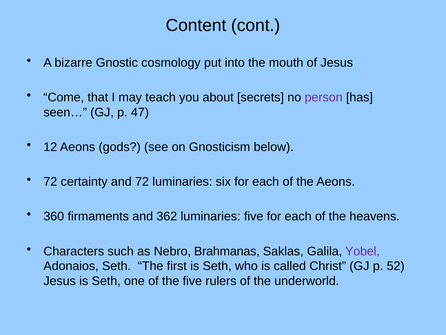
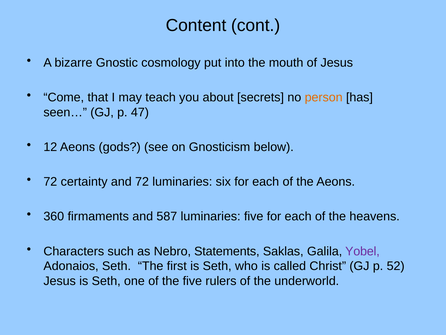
person colour: purple -> orange (324, 97)
362: 362 -> 587 (167, 216)
Brahmanas: Brahmanas -> Statements (227, 251)
